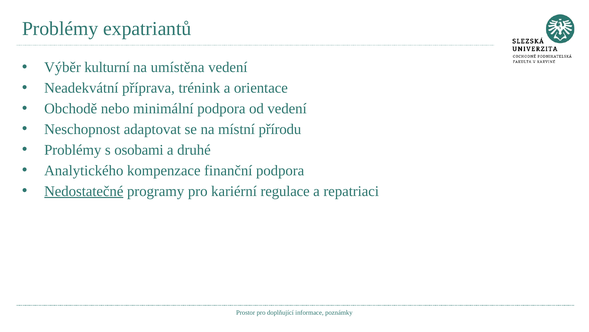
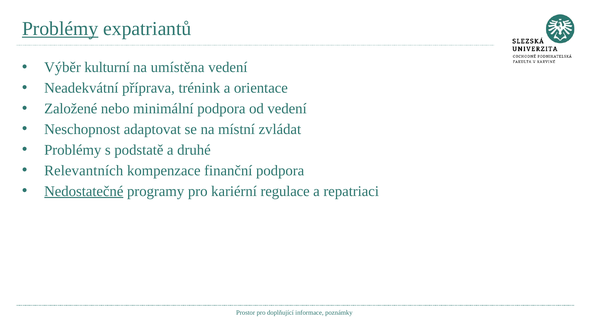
Problémy underline: none -> present (60, 29)
Obchodě: Obchodě -> Založené (71, 108)
přírodu: přírodu -> zvládat (280, 129)
osobami: osobami -> podstatě (139, 150)
Analytického: Analytického -> Relevantních (84, 170)
